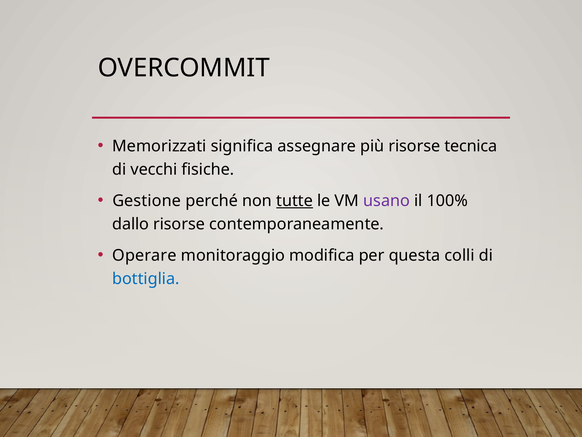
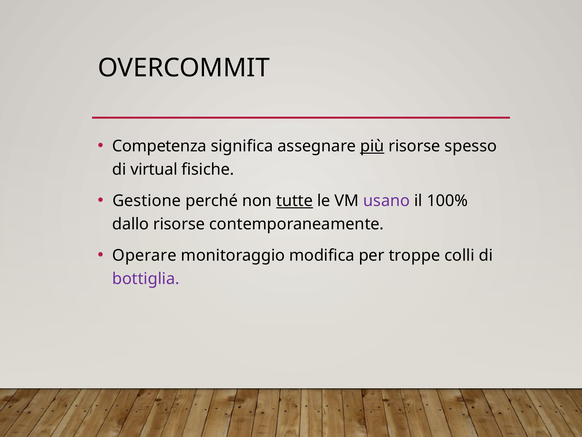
Memorizzati: Memorizzati -> Competenza (159, 146)
più underline: none -> present (372, 146)
tecnica: tecnica -> spesso (471, 146)
vecchi: vecchi -> virtual (154, 169)
questa: questa -> troppe (414, 255)
bottiglia colour: blue -> purple (146, 278)
